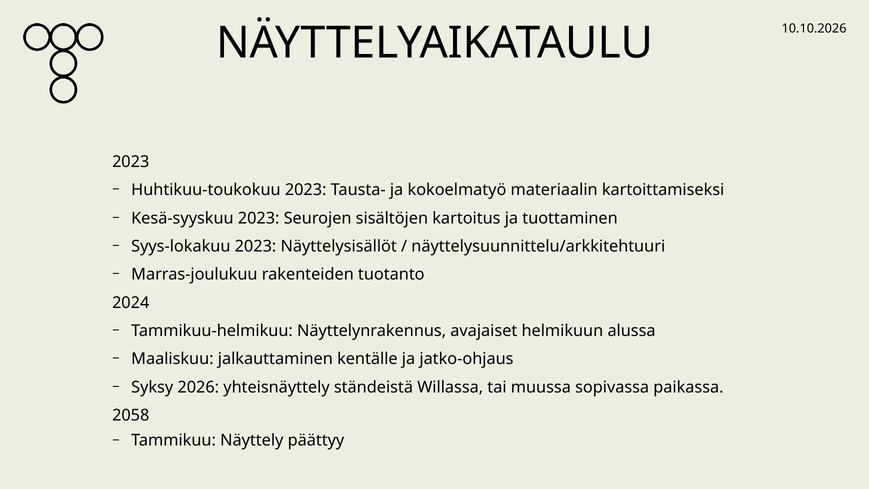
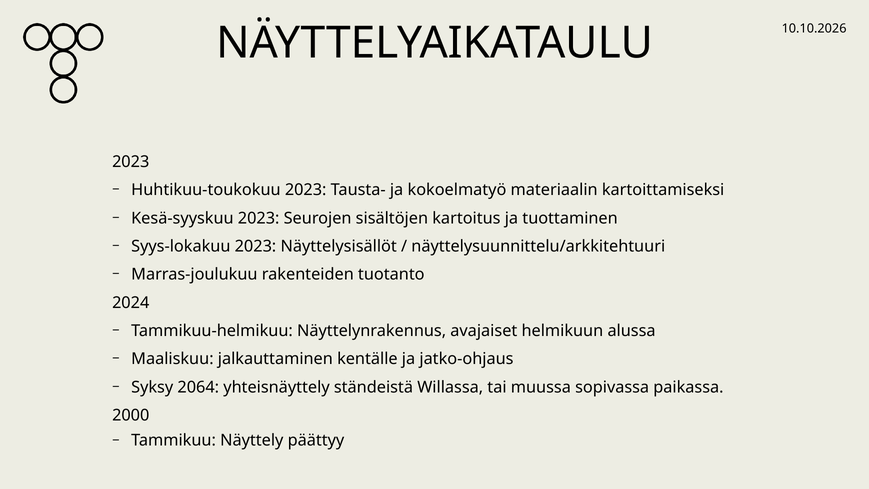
2026: 2026 -> 2064 (198, 387)
2058: 2058 -> 2000 (131, 415)
